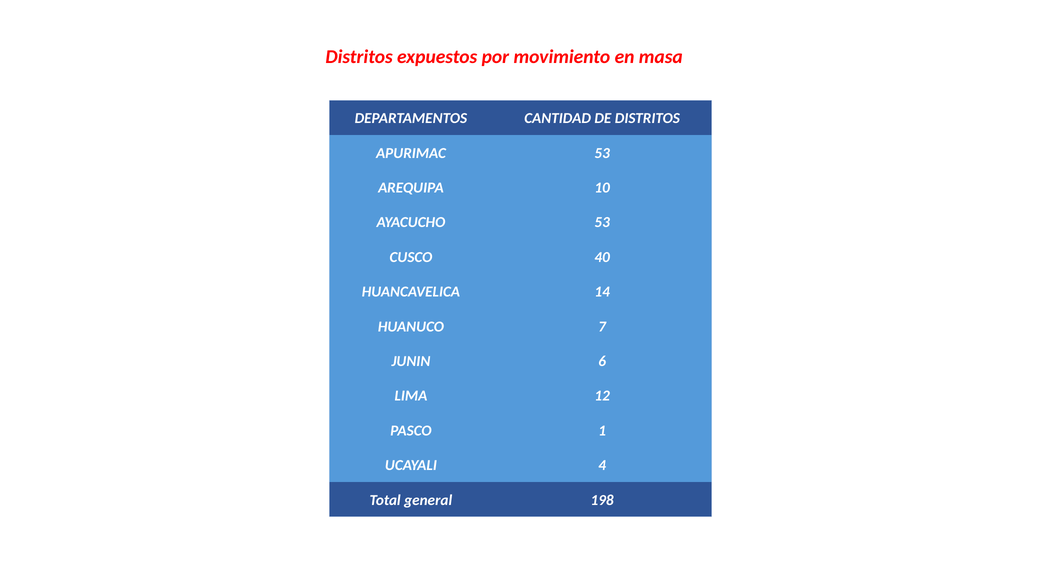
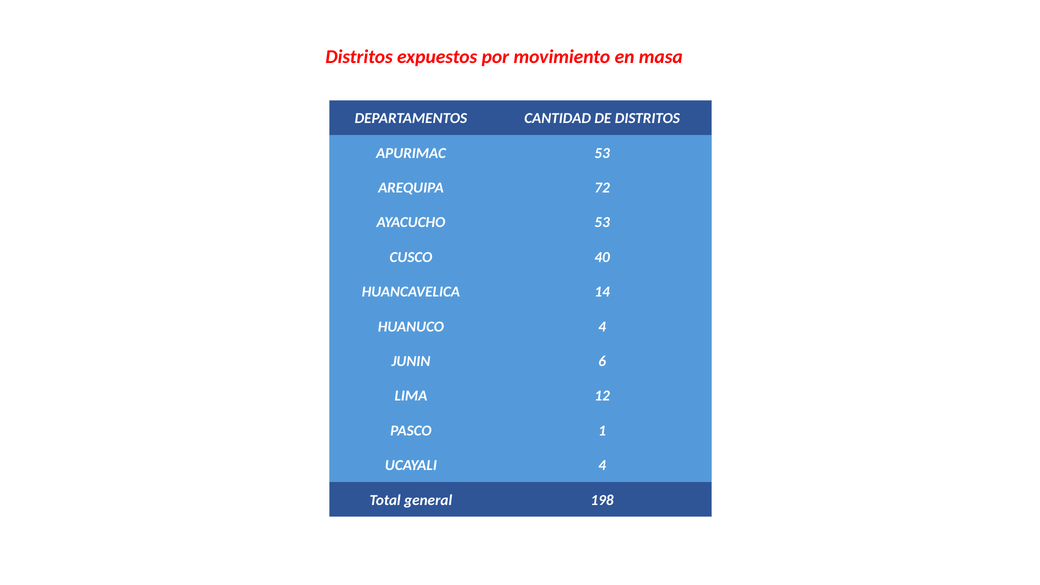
10: 10 -> 72 (602, 188)
HUANUCO 7: 7 -> 4 (602, 327)
